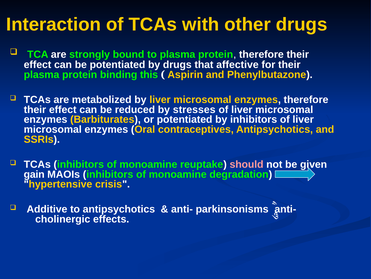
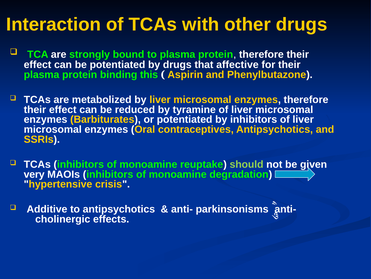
stresses: stresses -> tyramine (194, 109)
should colour: pink -> light green (247, 164)
gain: gain -> very (34, 174)
